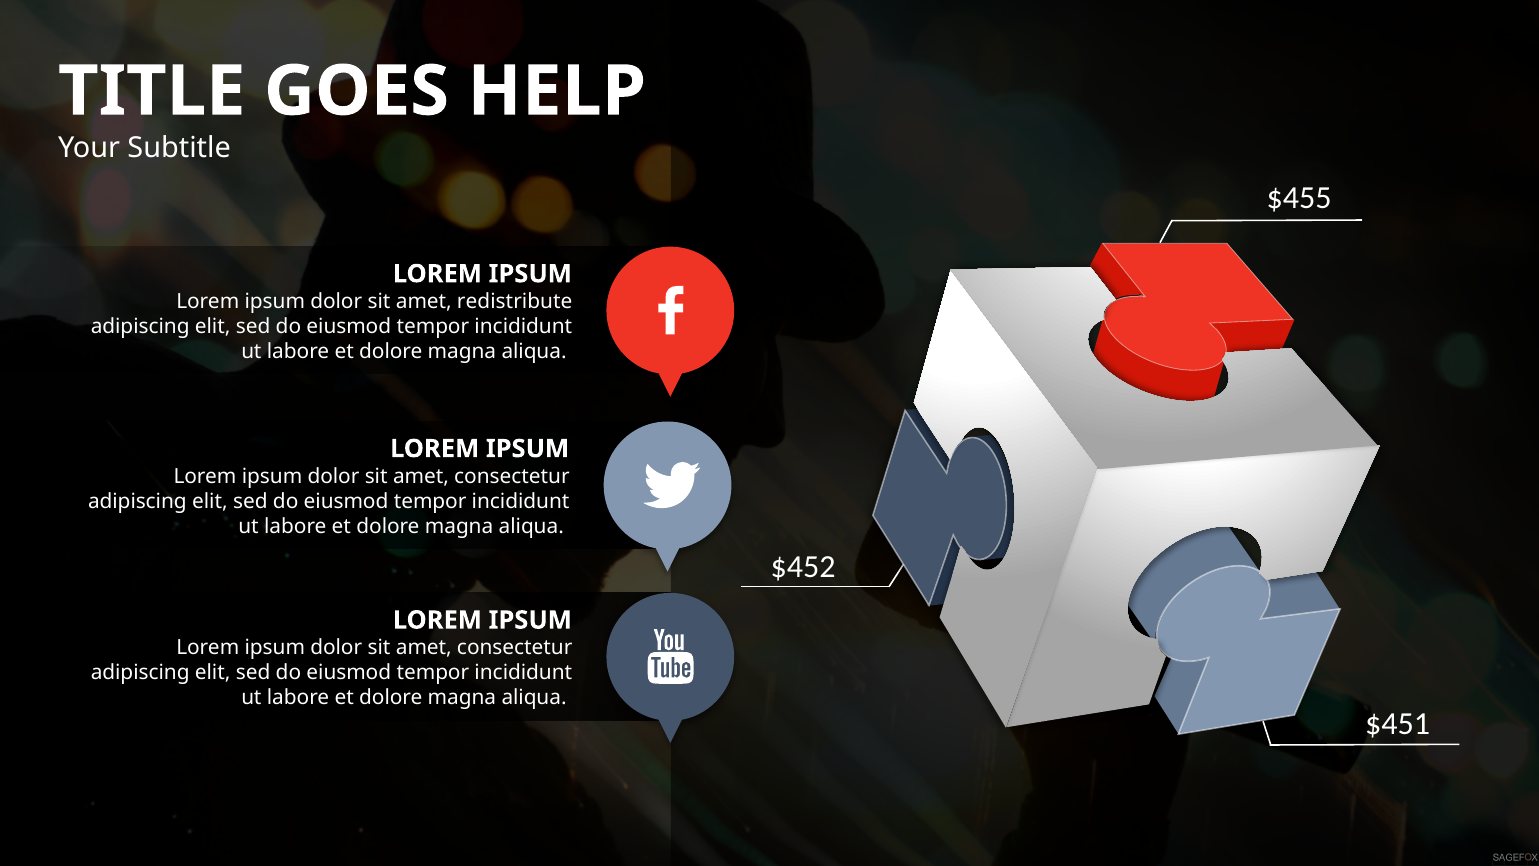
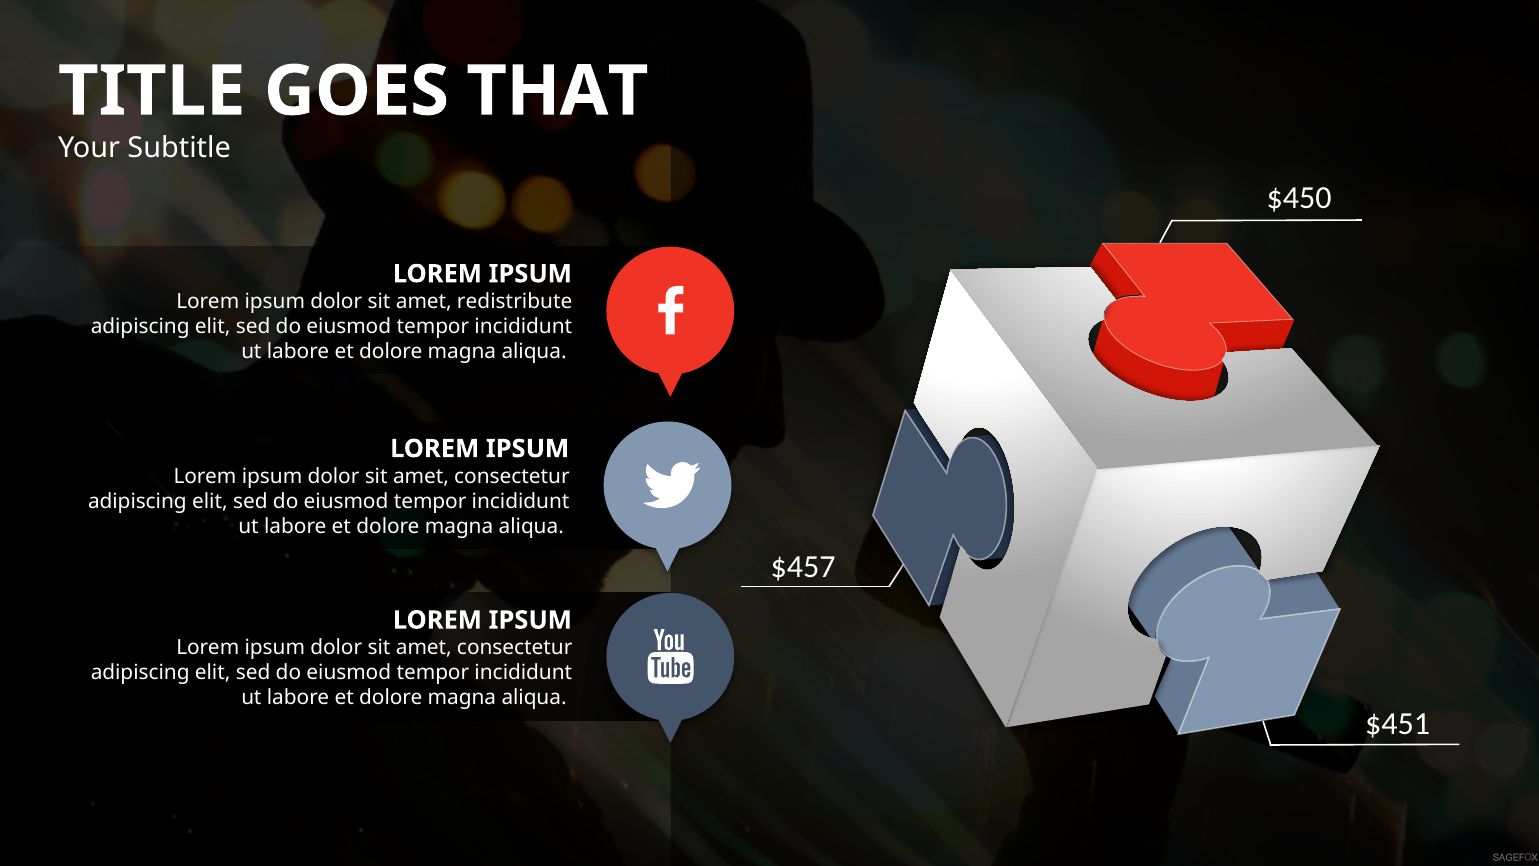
HELP: HELP -> THAT (557, 91)
$455: $455 -> $450 (1299, 198)
$452: $452 -> $457 (803, 567)
